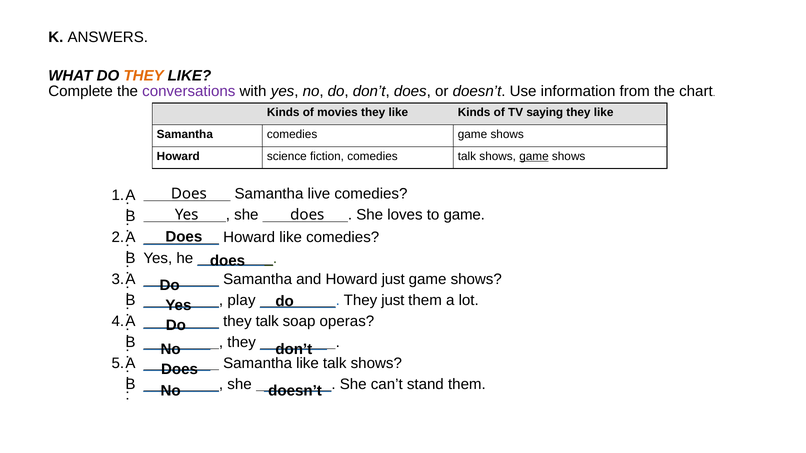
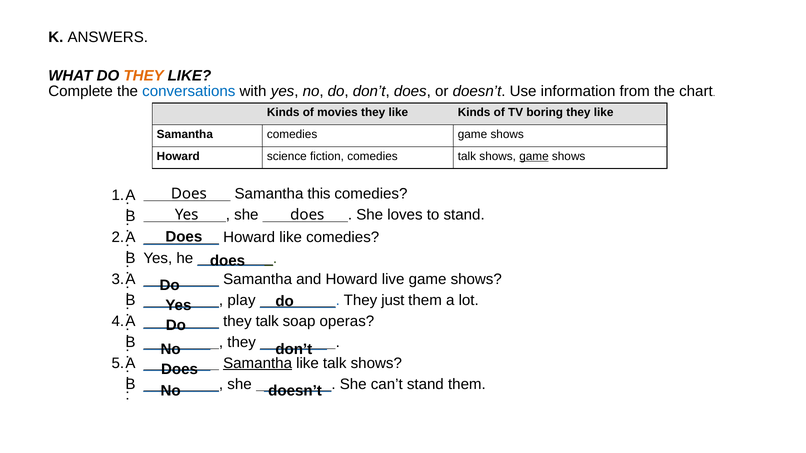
conversations colour: purple -> blue (189, 91)
saying: saying -> boring (545, 113)
live: live -> this (319, 194)
to game: game -> stand (464, 215)
Howard just: just -> live (393, 279)
Samantha underline: none -> present (258, 363)
